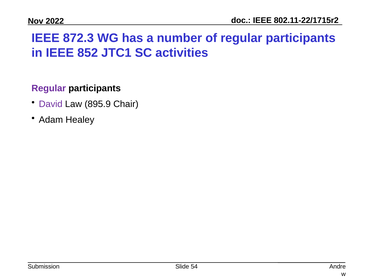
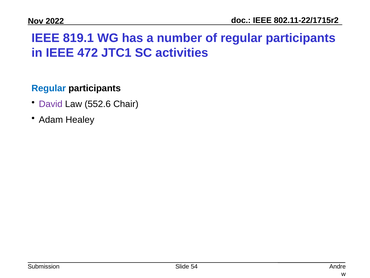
872.3: 872.3 -> 819.1 (78, 38)
852: 852 -> 472 (88, 53)
Regular colour: purple -> blue (49, 88)
895.9: 895.9 -> 552.6 (98, 104)
